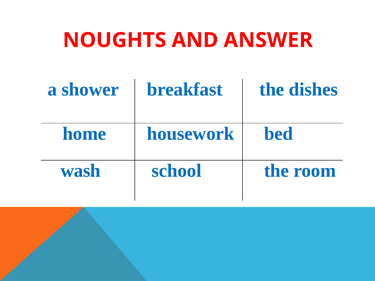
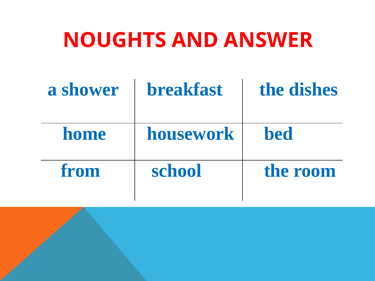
wash: wash -> from (81, 171)
